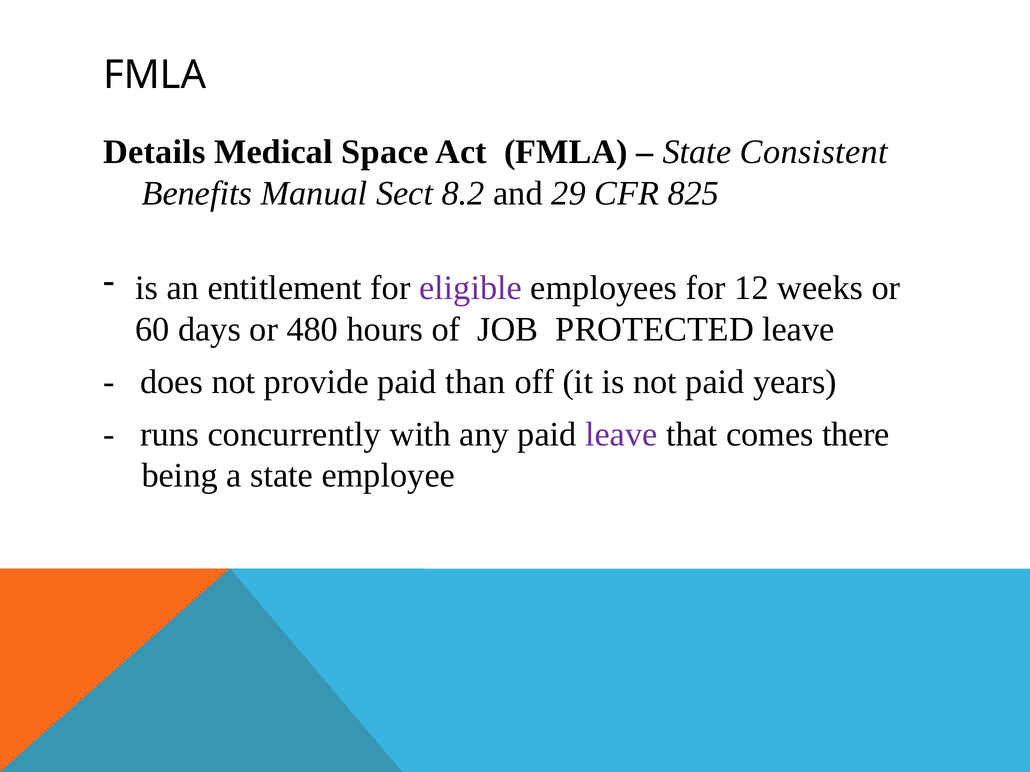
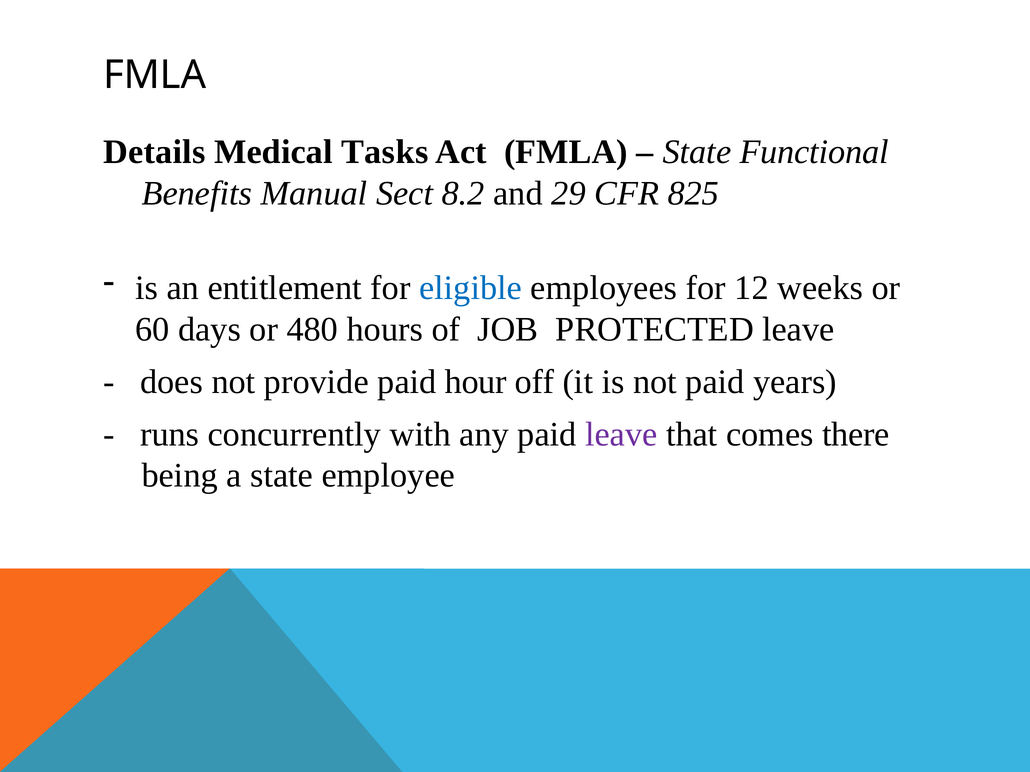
Space: Space -> Tasks (385, 152)
Consistent: Consistent -> Functional (814, 152)
eligible colour: purple -> blue (471, 288)
than: than -> hour (476, 382)
